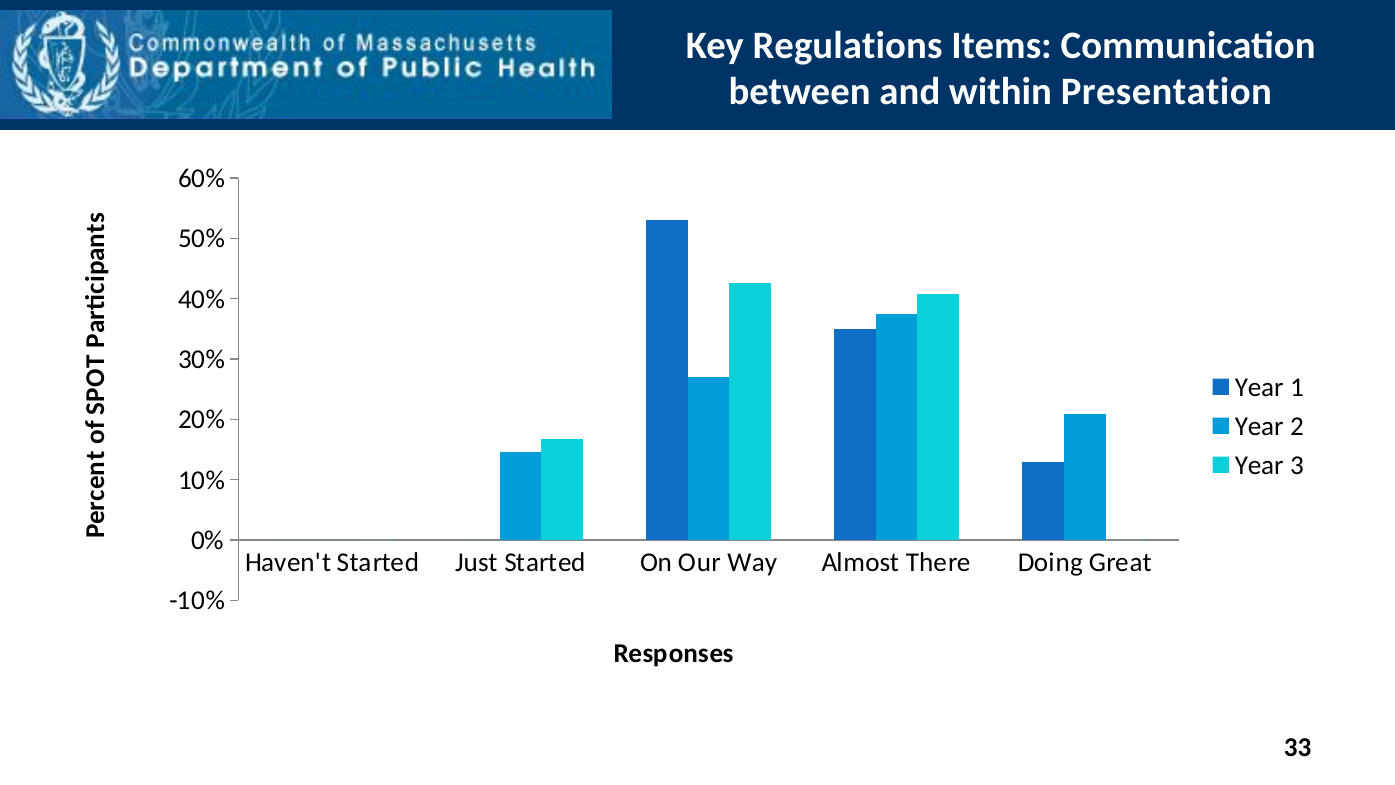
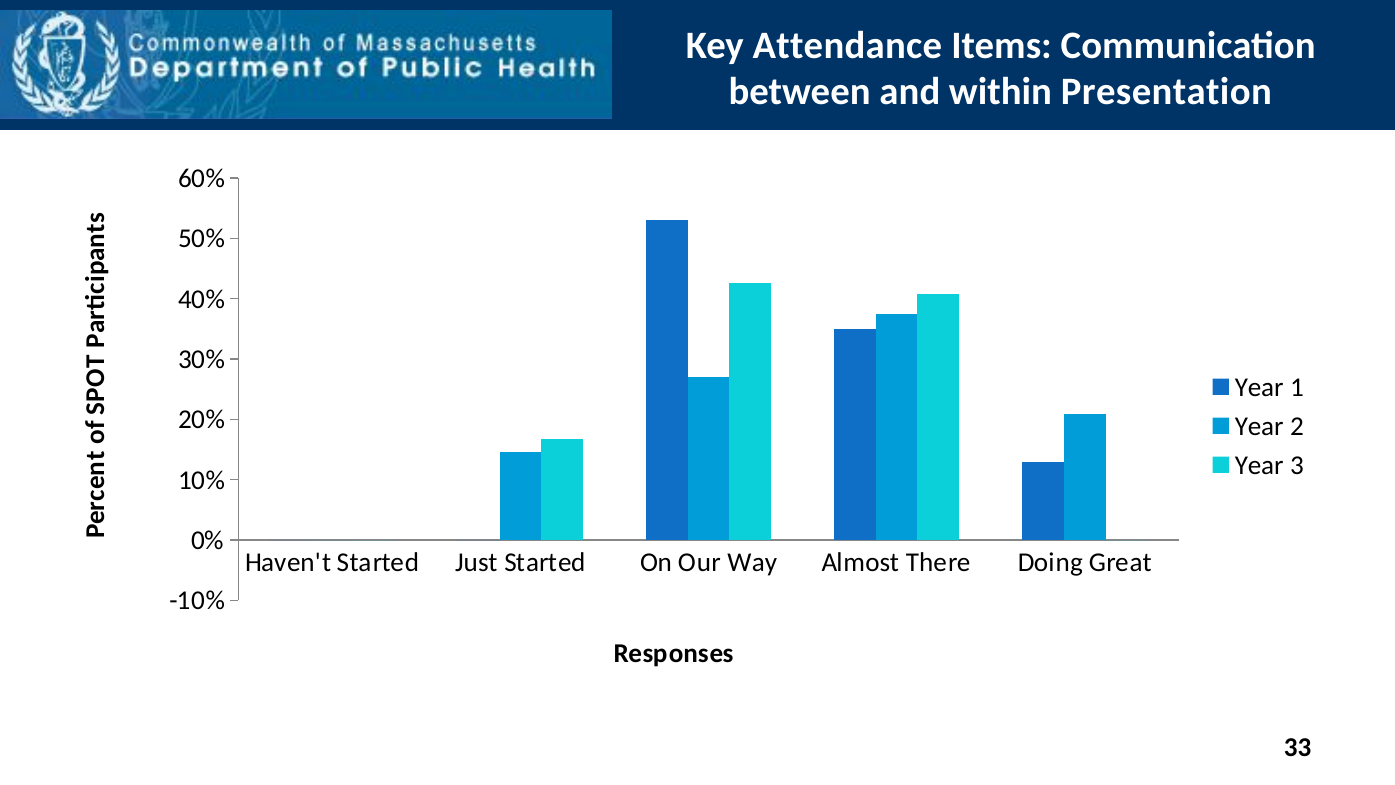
Regulations: Regulations -> Attendance (847, 46)
